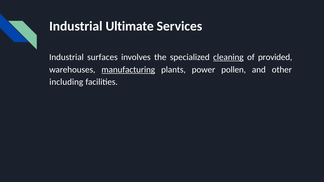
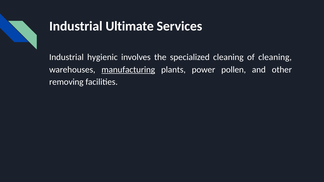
surfaces: surfaces -> hygienic (102, 57)
cleaning underline: present -> none (228, 57)
of provided: provided -> cleaning (275, 57)
including: including -> removing (66, 82)
